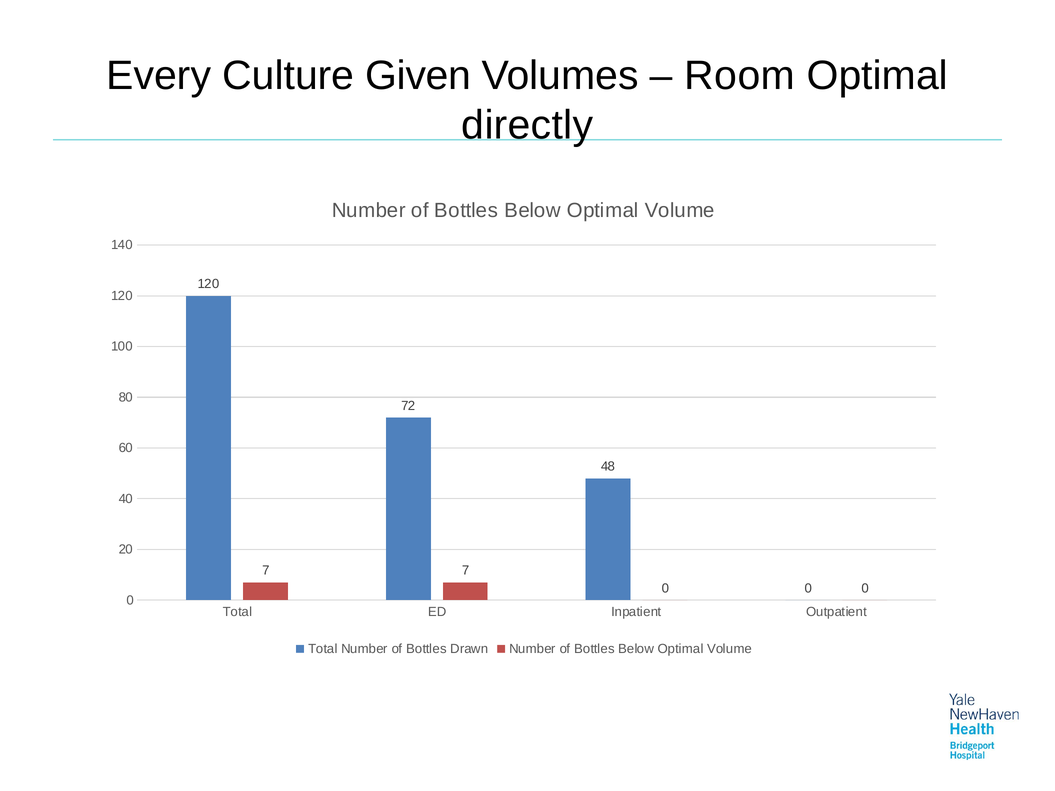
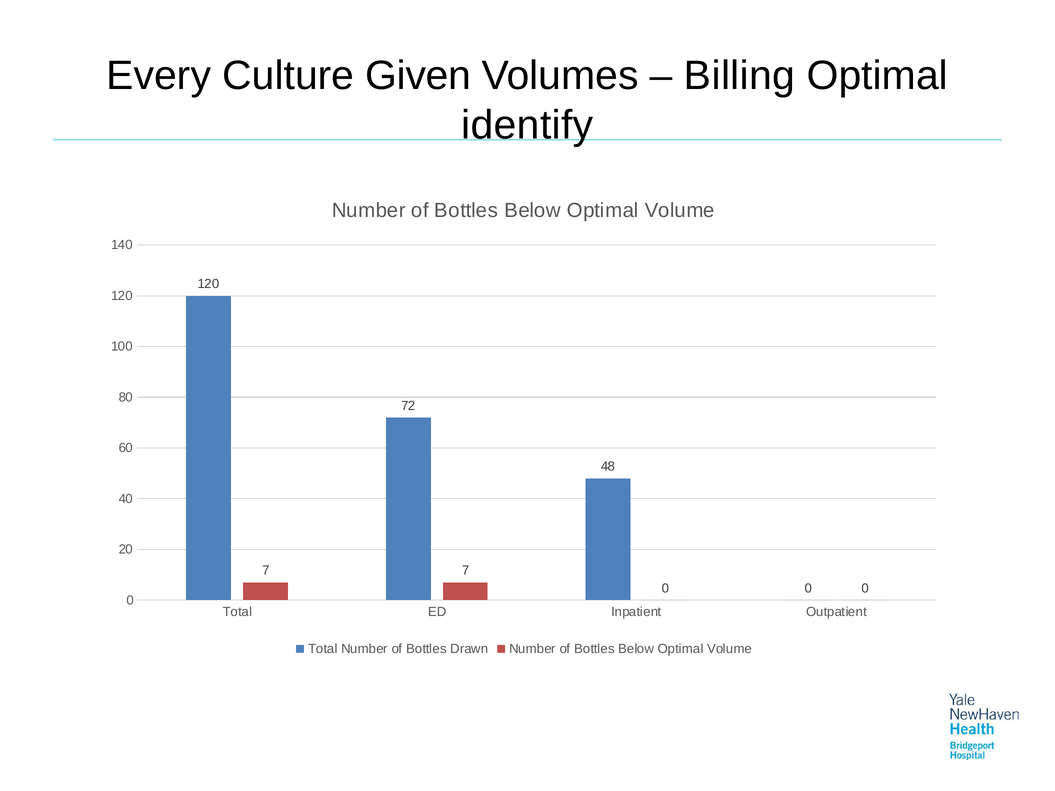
Room: Room -> Billing (740, 76)
directly: directly -> identify (527, 125)
